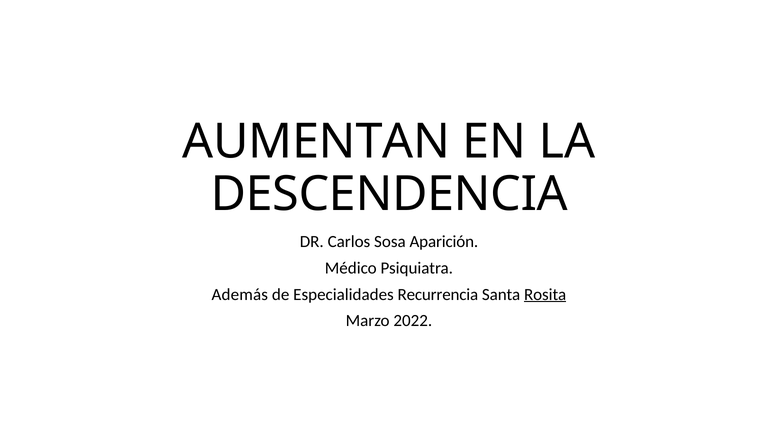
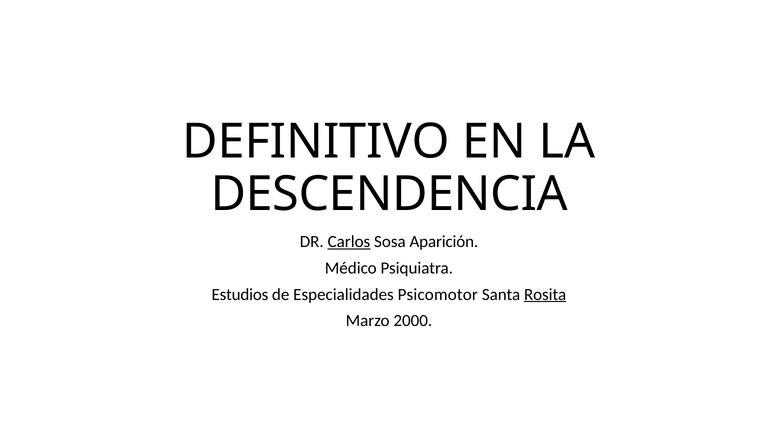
AUMENTAN: AUMENTAN -> DEFINITIVO (316, 142)
Carlos underline: none -> present (349, 242)
Además: Además -> Estudios (240, 295)
Recurrencia: Recurrencia -> Psicomotor (438, 295)
2022: 2022 -> 2000 (413, 321)
